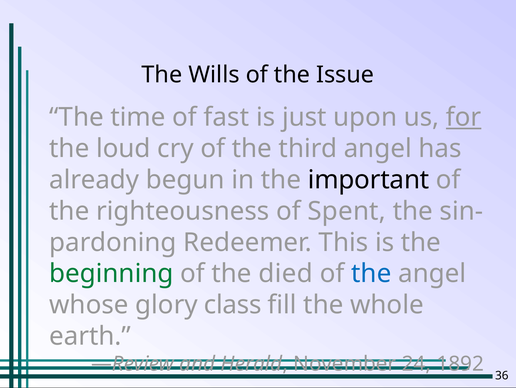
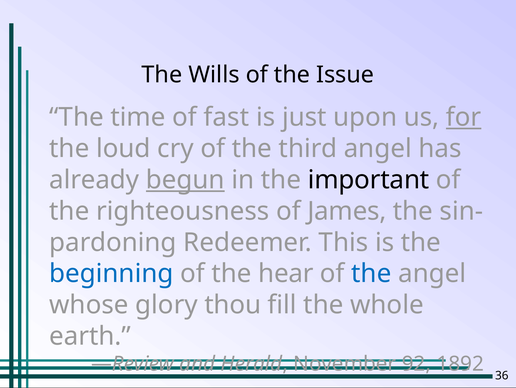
begun underline: none -> present (185, 180)
Spent: Spent -> James (347, 211)
beginning colour: green -> blue (111, 273)
died: died -> hear (286, 273)
class: class -> thou (233, 304)
24: 24 -> 92 (416, 363)
